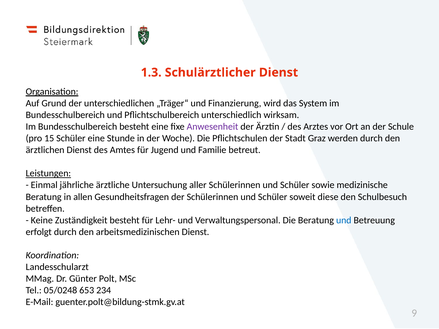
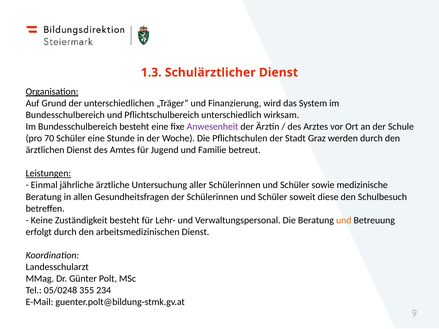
15: 15 -> 70 (49, 138)
und colour: blue -> orange (344, 220)
653: 653 -> 355 (87, 291)
